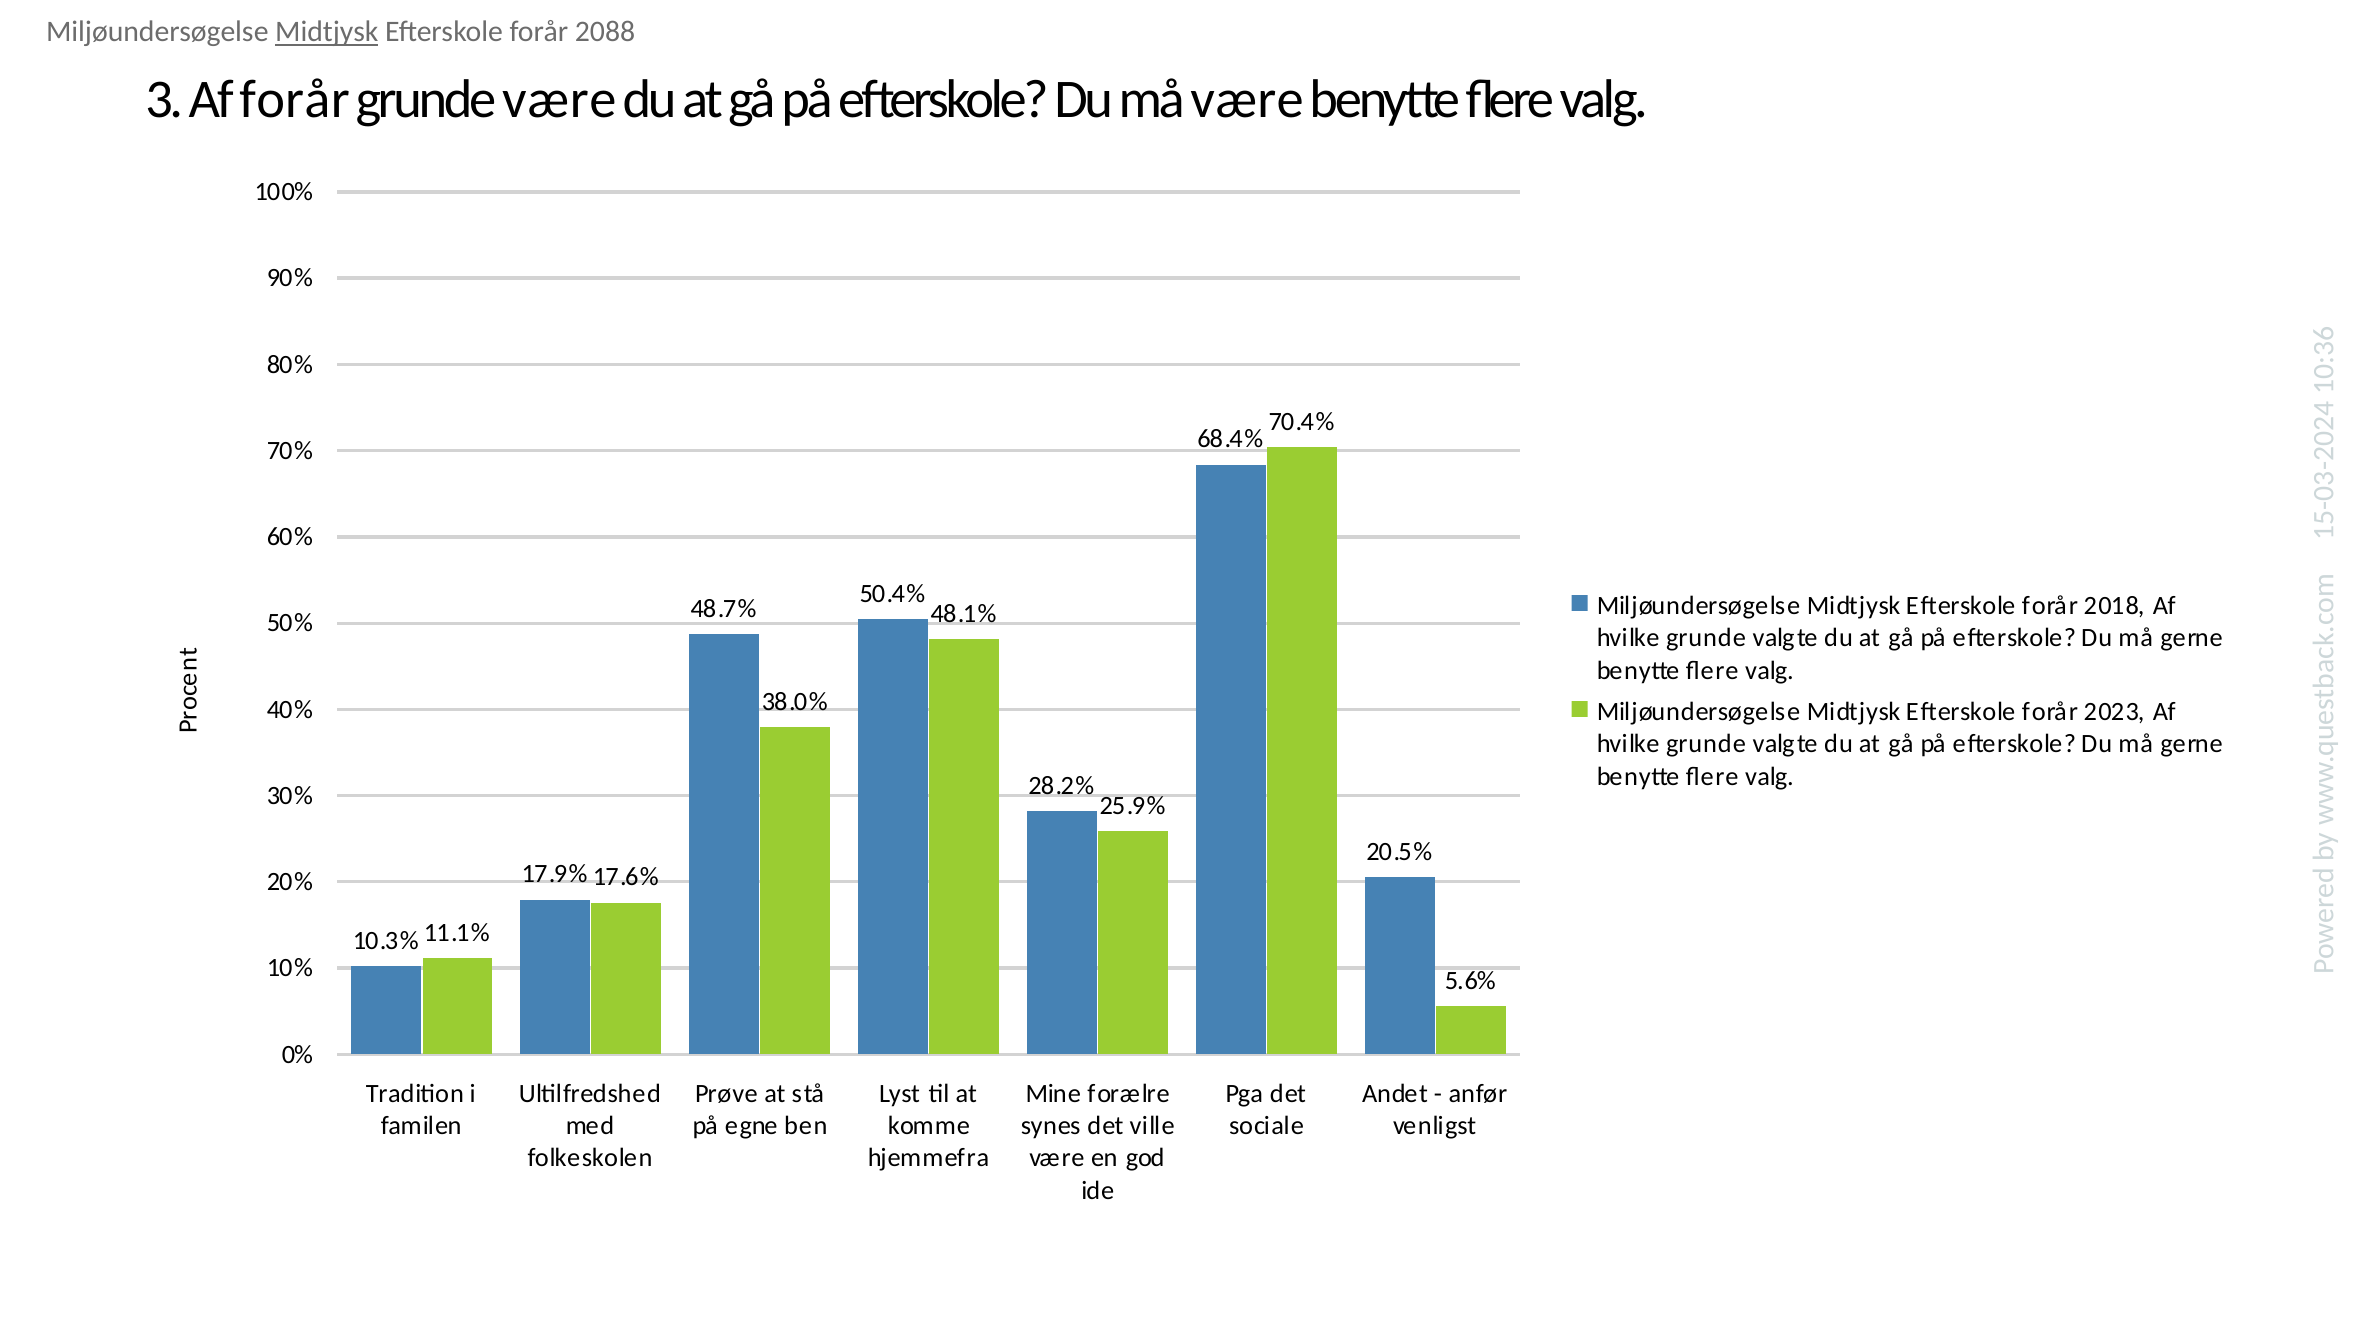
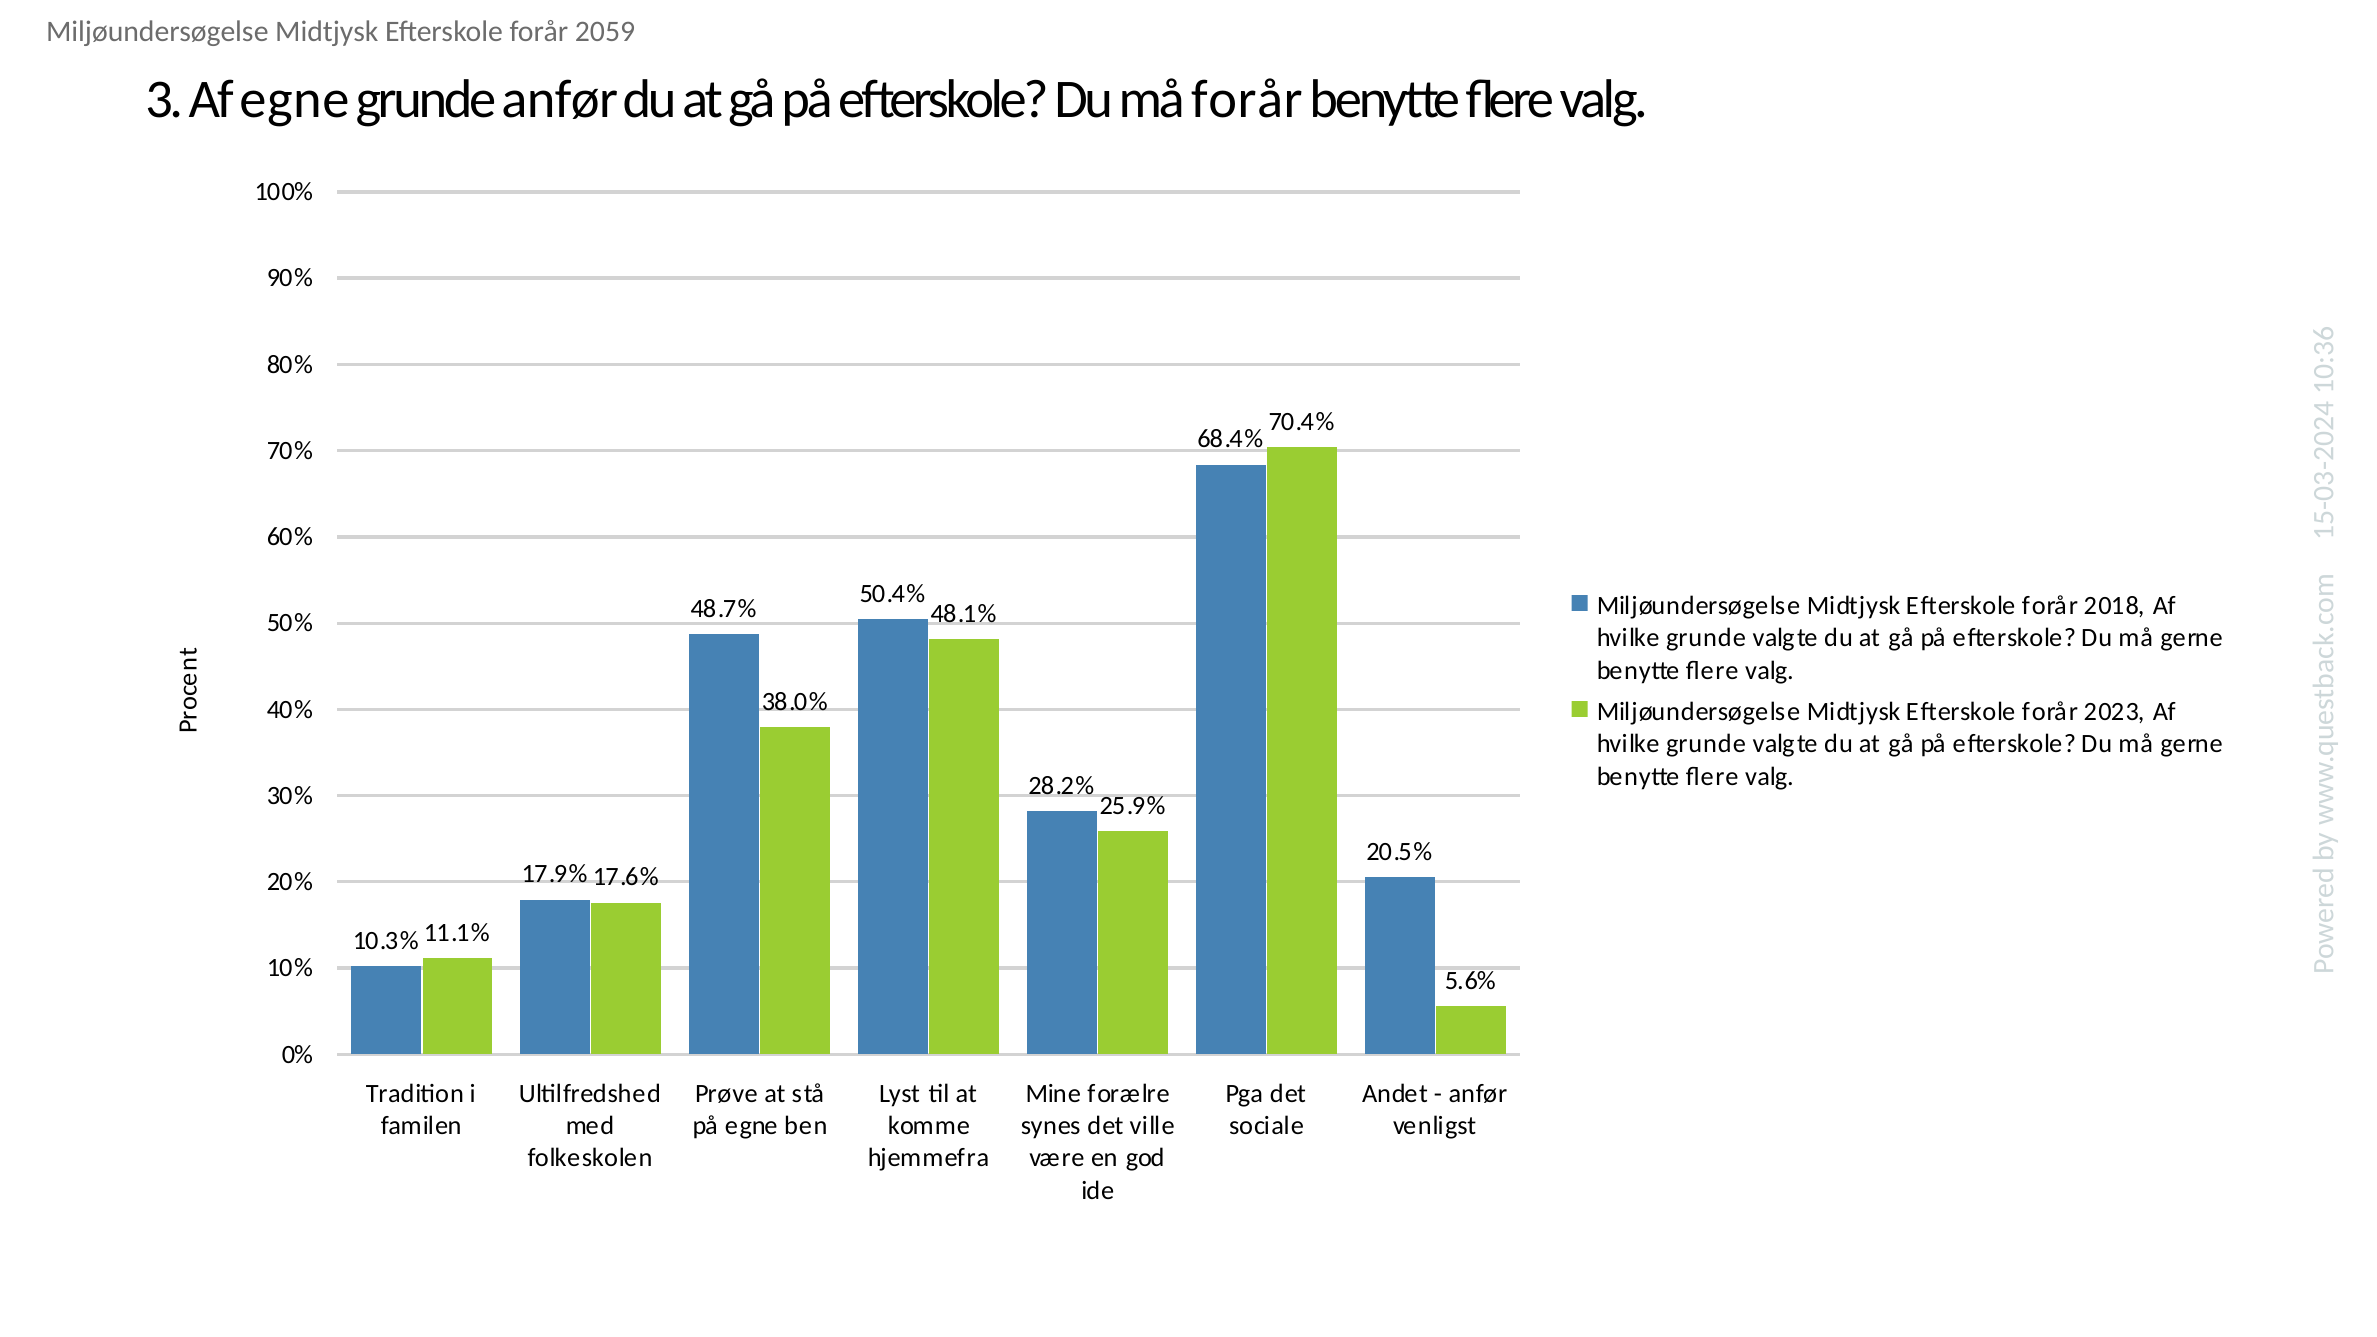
Midtjysk underline: present -> none (327, 32)
2088: 2088 -> 2059 (605, 32)
Af forår: forår -> egne (294, 99)
grunde være: være -> anfør (560, 99)
må være: være -> forår (1247, 99)
